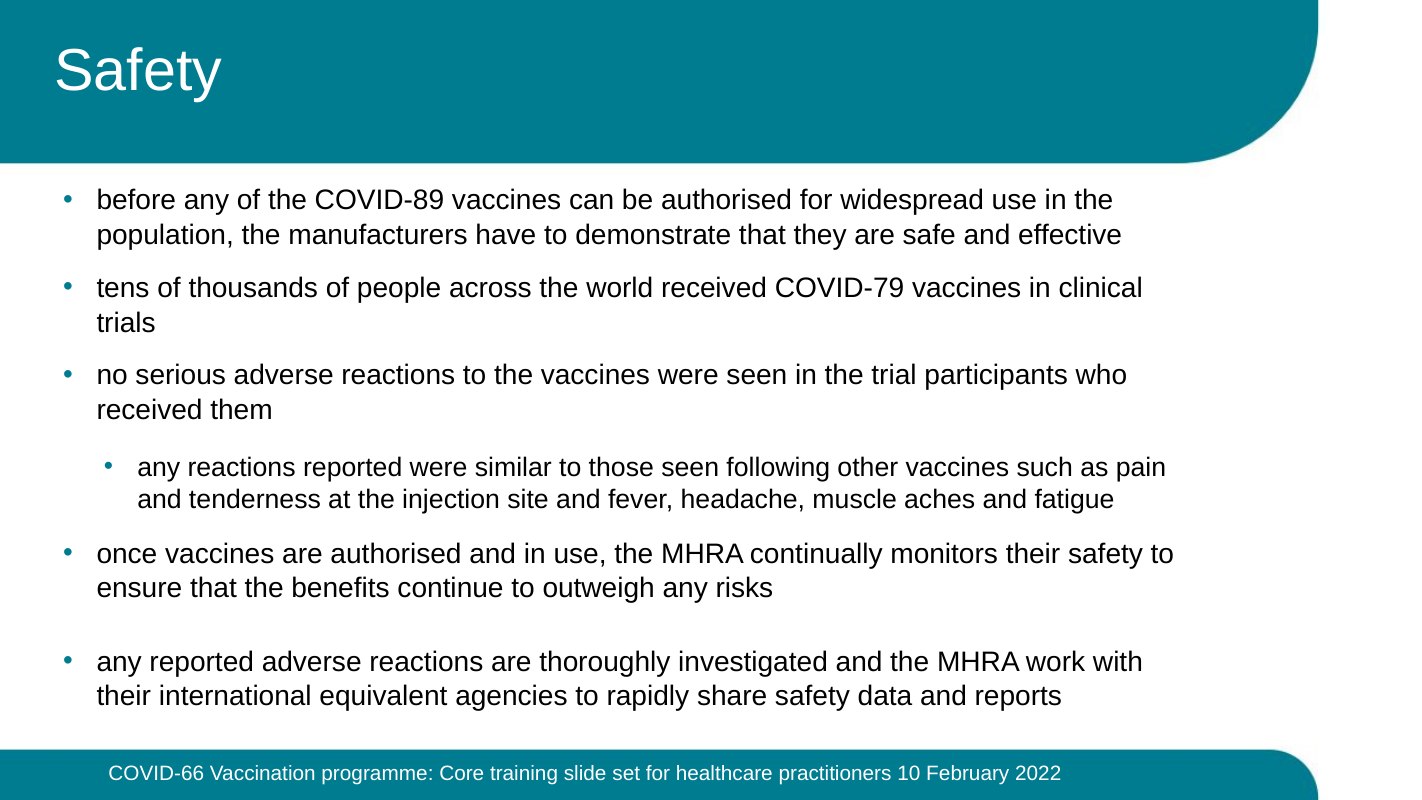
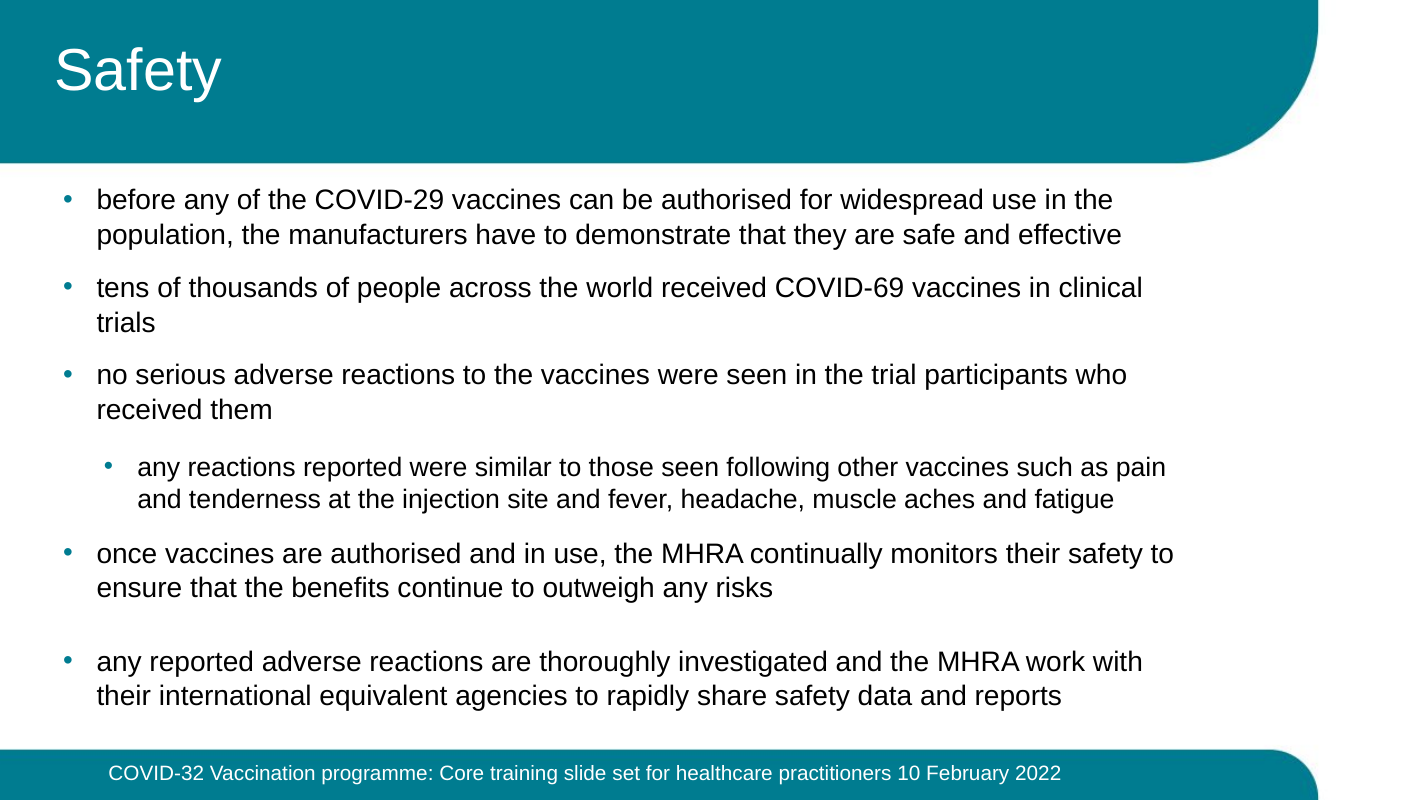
COVID-89: COVID-89 -> COVID-29 (379, 201)
COVID-79: COVID-79 -> COVID-69 (840, 288)
COVID-66: COVID-66 -> COVID-32 (156, 774)
